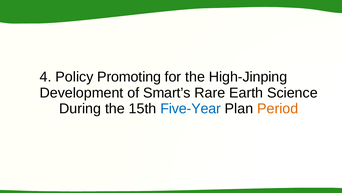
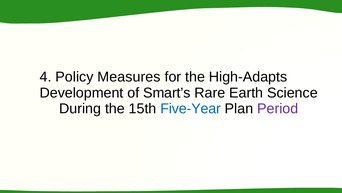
Promoting: Promoting -> Measures (129, 77)
High-Jinping: High-Jinping -> High-Adapts (248, 77)
Period colour: orange -> purple (278, 108)
